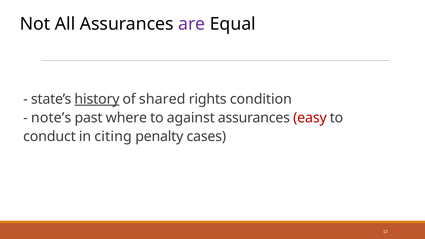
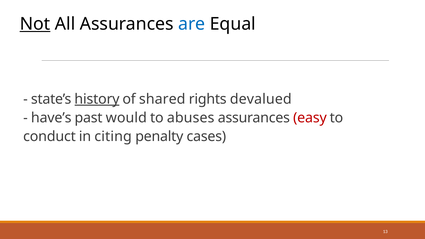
Not underline: none -> present (35, 24)
are colour: purple -> blue (192, 24)
condition: condition -> devalued (261, 99)
note’s: note’s -> have’s (51, 118)
where: where -> would (126, 118)
against: against -> abuses (191, 118)
